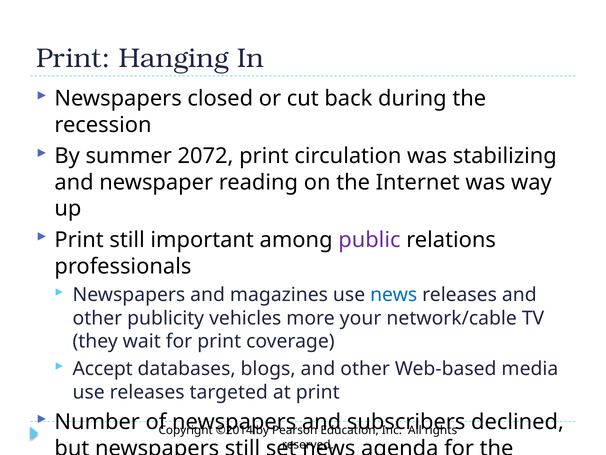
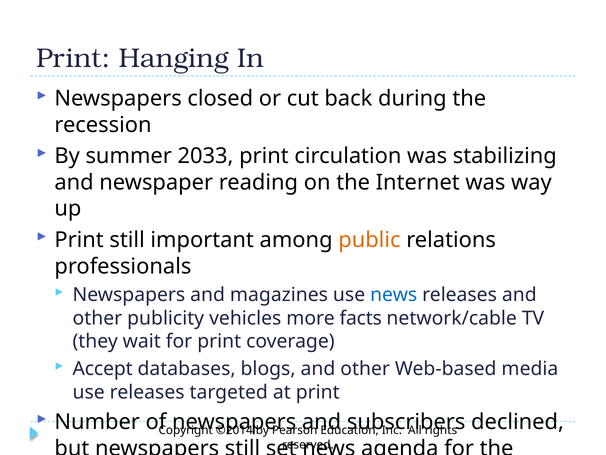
2072: 2072 -> 2033 (205, 156)
public colour: purple -> orange (369, 240)
your: your -> facts (361, 318)
